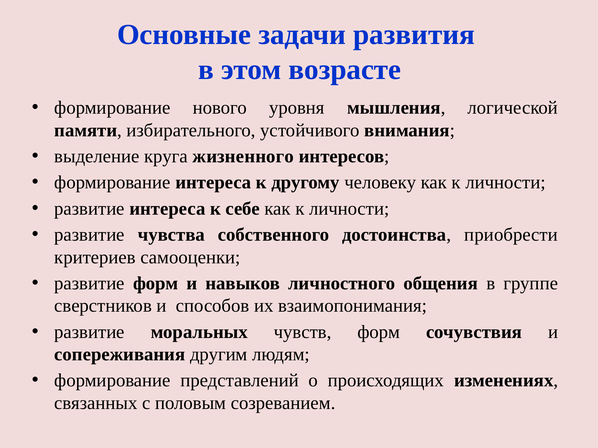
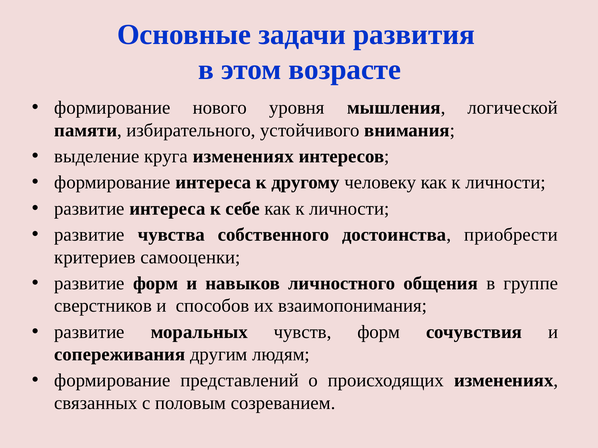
круга жизненного: жизненного -> изменениях (243, 157)
